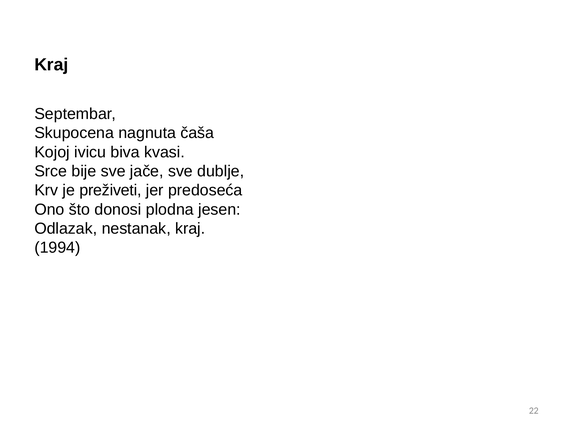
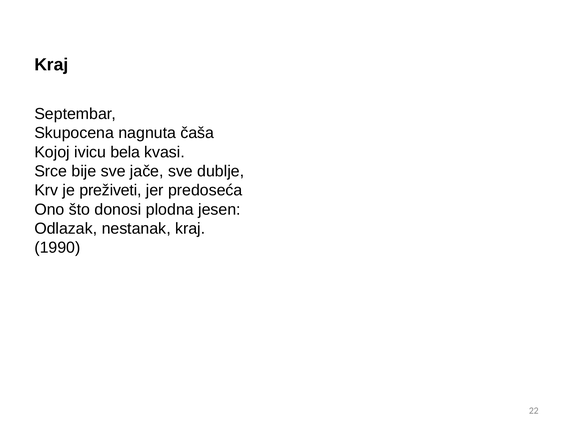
biva: biva -> bela (125, 152)
1994: 1994 -> 1990 (57, 248)
